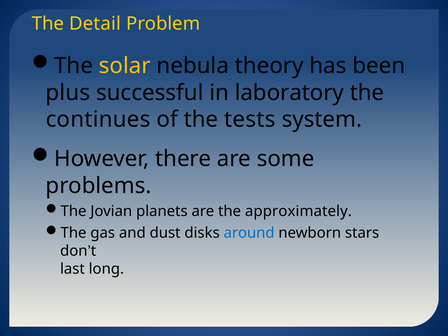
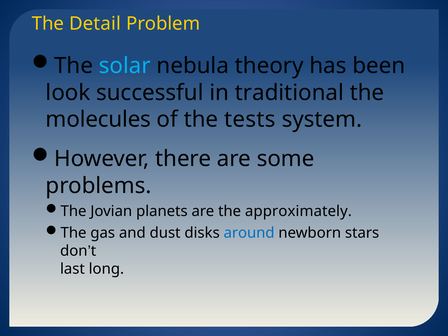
solar colour: yellow -> light blue (125, 66)
plus: plus -> look (68, 93)
laboratory: laboratory -> traditional (289, 93)
continues: continues -> molecules (98, 120)
